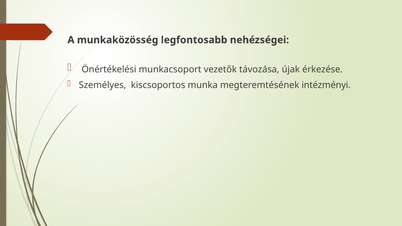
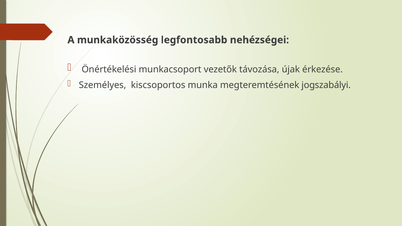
intézményi: intézményi -> jogszabályi (326, 85)
